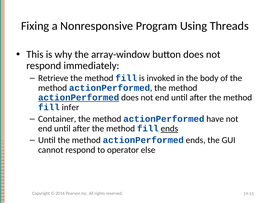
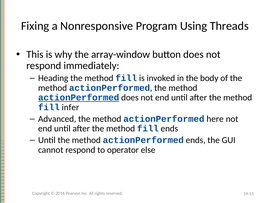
Retrieve: Retrieve -> Heading (53, 78)
Container: Container -> Advanced (57, 119)
have: have -> here (215, 119)
ends underline: present -> none (169, 128)
